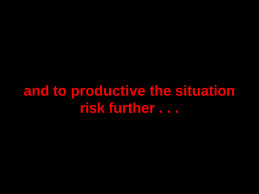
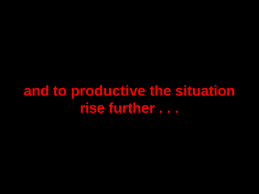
risk: risk -> rise (92, 108)
